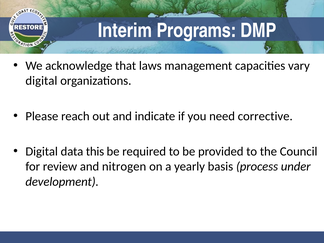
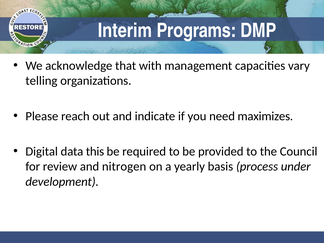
laws: laws -> with (150, 66)
digital: digital -> telling (41, 81)
corrective: corrective -> maximizes (265, 116)
